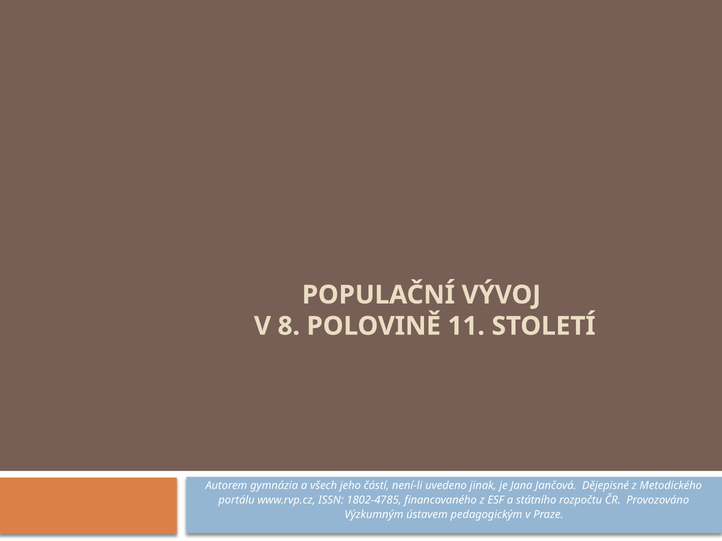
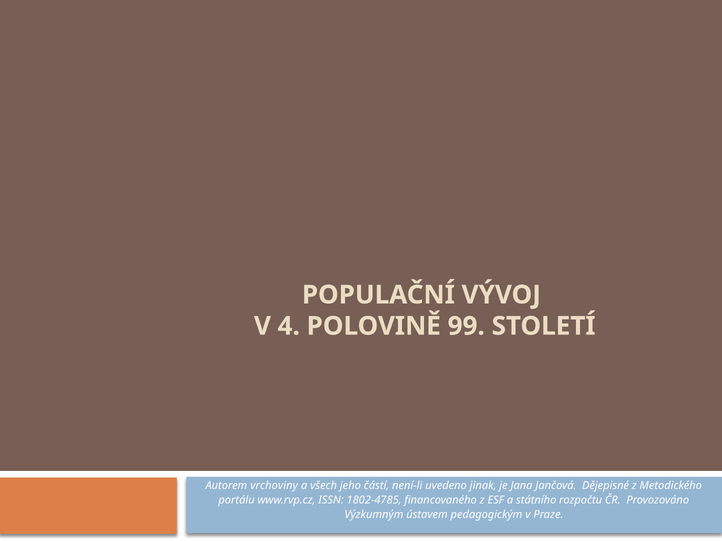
8: 8 -> 4 (289, 326)
11: 11 -> 99 (466, 326)
gymnázia: gymnázia -> vrchoviny (274, 486)
